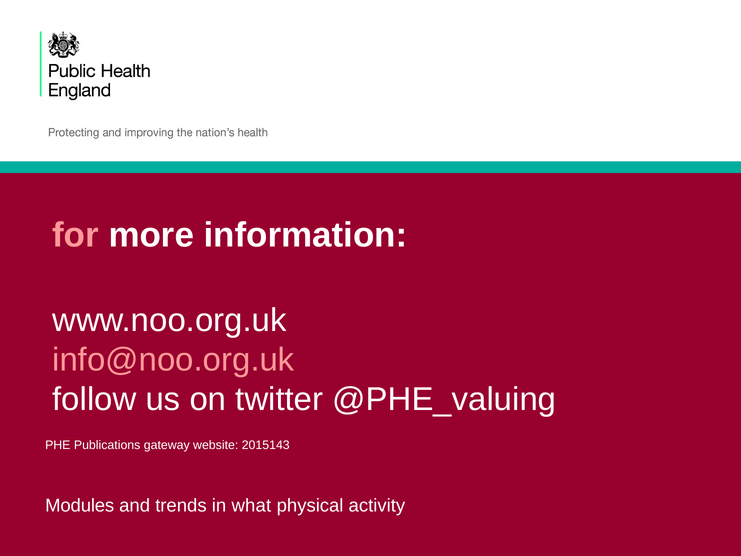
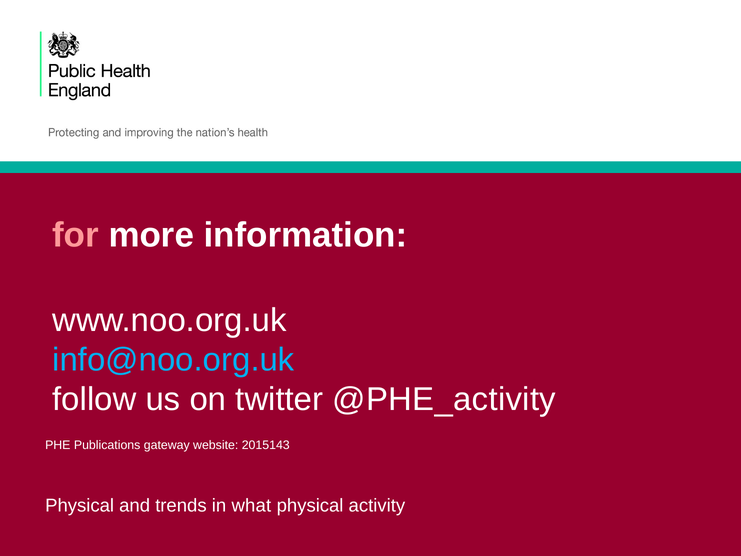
info@noo.org.uk colour: pink -> light blue (173, 360)
@PHE_valuing: @PHE_valuing -> @PHE_activity (444, 399)
Modules: Modules -> Physical (80, 506)
